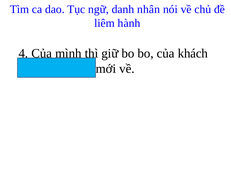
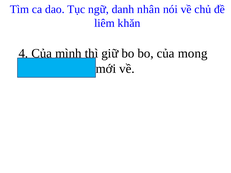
hành: hành -> khăn (129, 23)
khách: khách -> mong (193, 53)
